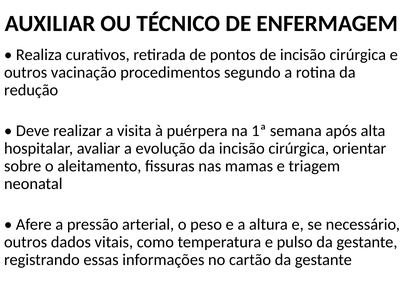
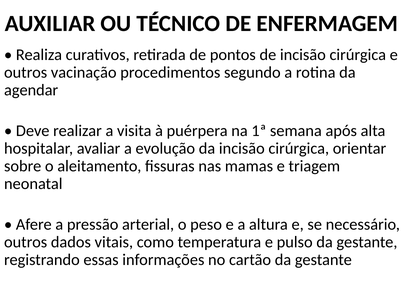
redução: redução -> agendar (31, 90)
